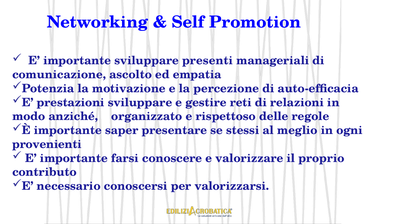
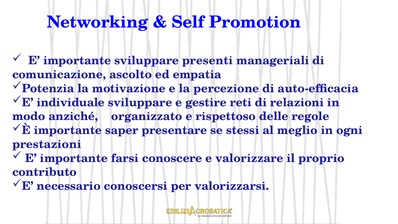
prestazioni: prestazioni -> individuale (71, 102)
provenienti: provenienti -> prestazioni (47, 144)
